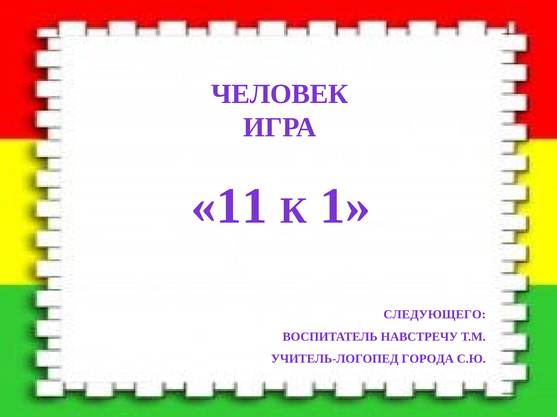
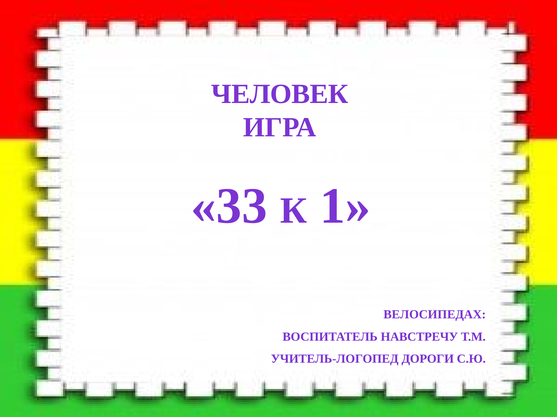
11: 11 -> 33 (229, 206)
СЛЕДУЮЩЕГО: СЛЕДУЮЩЕГО -> ВЕЛОСИПЕДАХ (435, 315)
ГОРОДА: ГОРОДА -> ДОРОГИ (428, 360)
